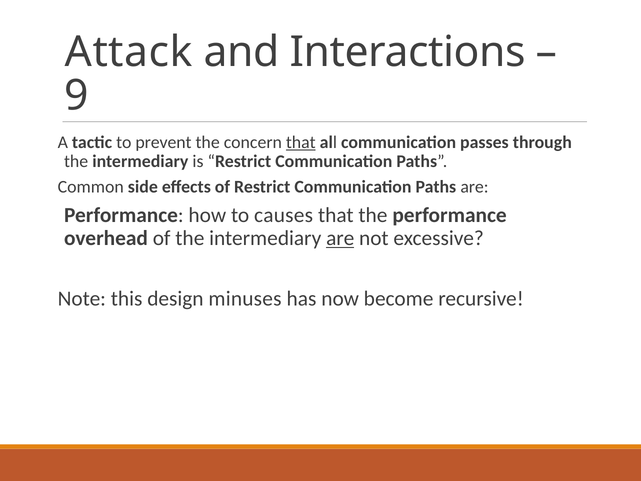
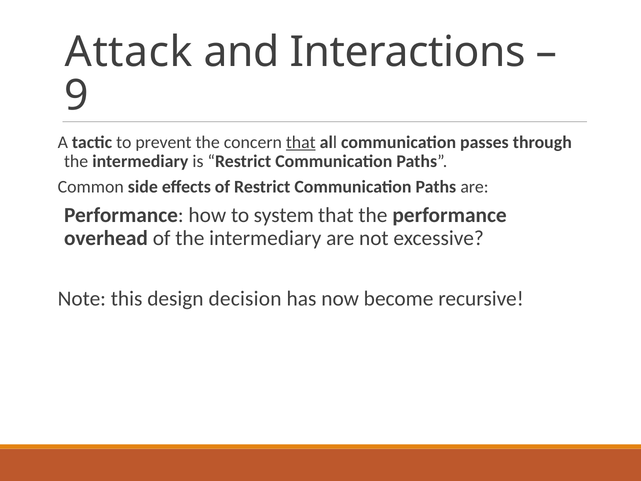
causes: causes -> system (284, 215)
are underline: present -> none (340, 238)
minuses: minuses -> decision (245, 299)
